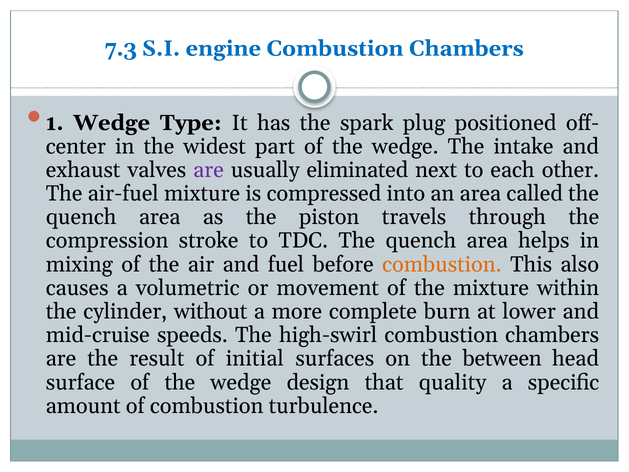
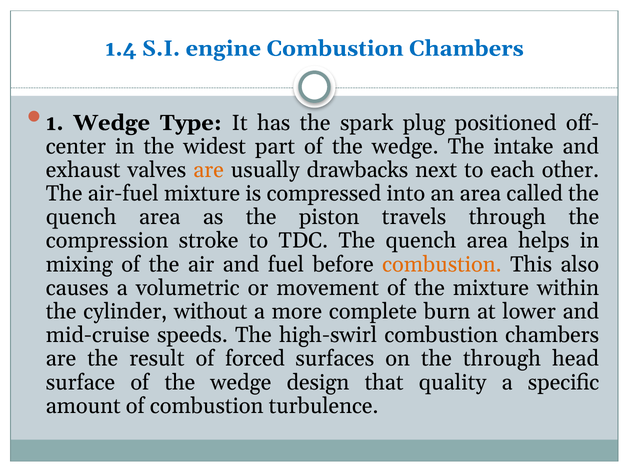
7.3: 7.3 -> 1.4 (121, 48)
are colour: purple -> orange (209, 170)
eliminated: eliminated -> drawbacks (357, 170)
initial: initial -> forced (255, 359)
the between: between -> through (502, 359)
